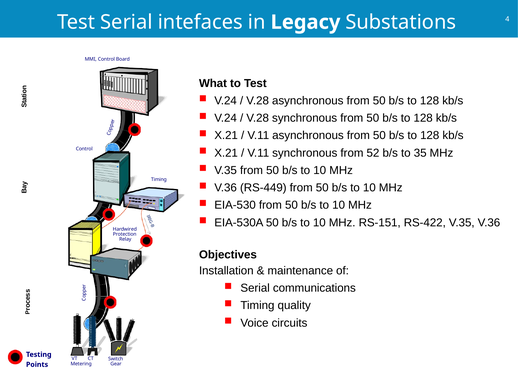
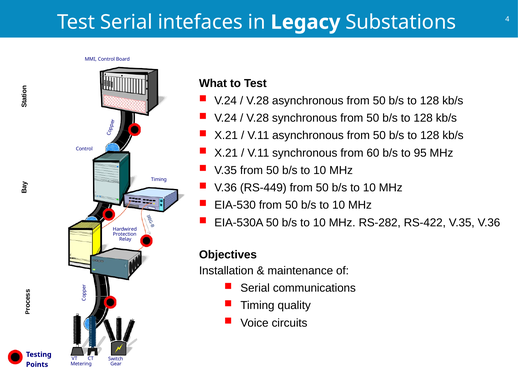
52: 52 -> 60 (373, 153)
35: 35 -> 95 (420, 153)
RS-151: RS-151 -> RS-282 (380, 222)
